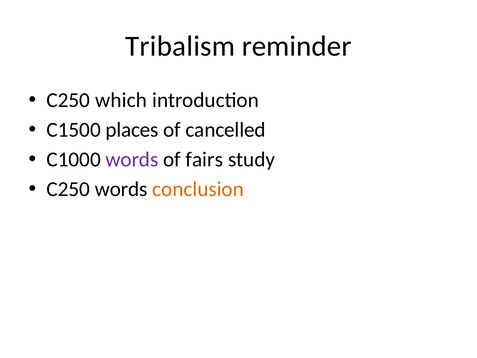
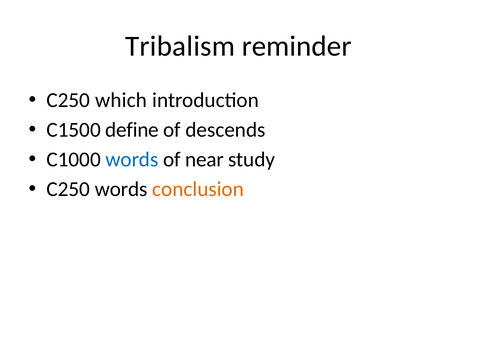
places: places -> define (132, 130)
cancelled: cancelled -> descends (225, 130)
words colour: purple -> blue (132, 159)
fairs: fairs -> near (204, 159)
